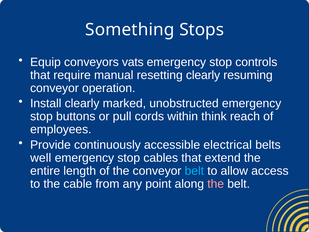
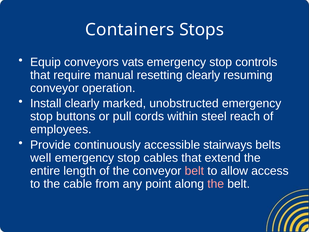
Something: Something -> Containers (130, 30)
think: think -> steel (214, 116)
electrical: electrical -> stairways (228, 145)
belt colour: light blue -> pink (194, 171)
